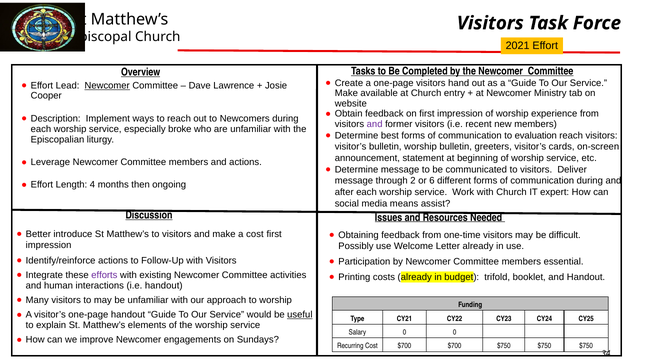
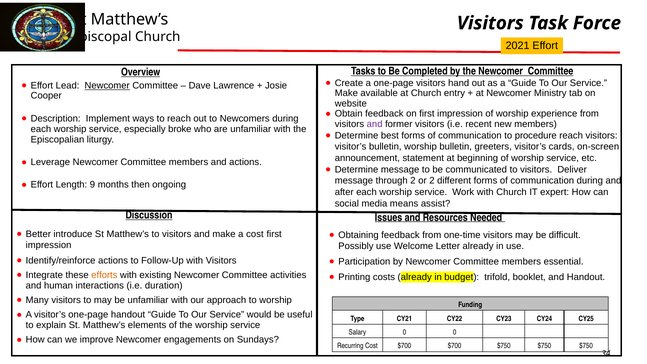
evaluation: evaluation -> procedure (536, 135)
or 6: 6 -> 2 (432, 181)
4: 4 -> 9 (92, 185)
efforts colour: purple -> orange (104, 275)
i.e handout: handout -> duration (164, 285)
useful underline: present -> none (300, 315)
